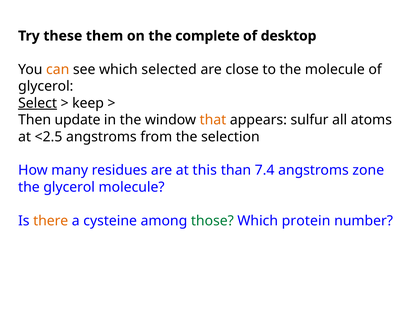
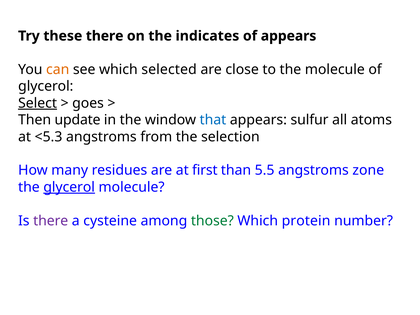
these them: them -> there (105, 36)
complete: complete -> indicates (207, 36)
of desktop: desktop -> appears (289, 36)
keep: keep -> goes (88, 103)
that colour: orange -> blue (213, 120)
<2.5: <2.5 -> <5.3 (49, 137)
this: this -> first (205, 170)
7.4: 7.4 -> 5.5 (265, 170)
glycerol underline: none -> present (69, 187)
there colour: orange -> purple (51, 221)
